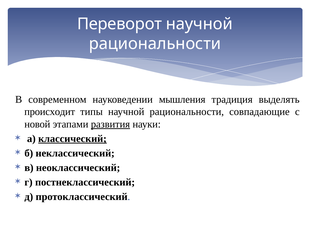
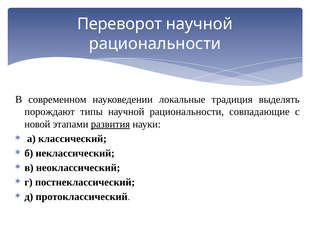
мышления: мышления -> локальные (182, 99)
происходит: происходит -> порождают (50, 112)
классический underline: present -> none (72, 138)
